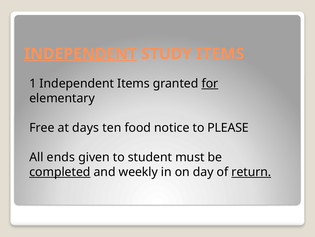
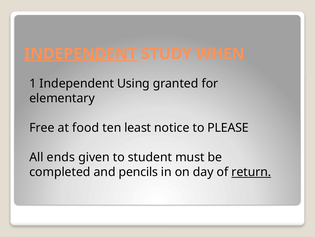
STUDY ITEMS: ITEMS -> WHEN (220, 54)
Independent Items: Items -> Using (133, 83)
for underline: present -> none (210, 83)
days: days -> food (86, 127)
food: food -> least (138, 127)
completed underline: present -> none (60, 172)
weekly: weekly -> pencils (138, 172)
